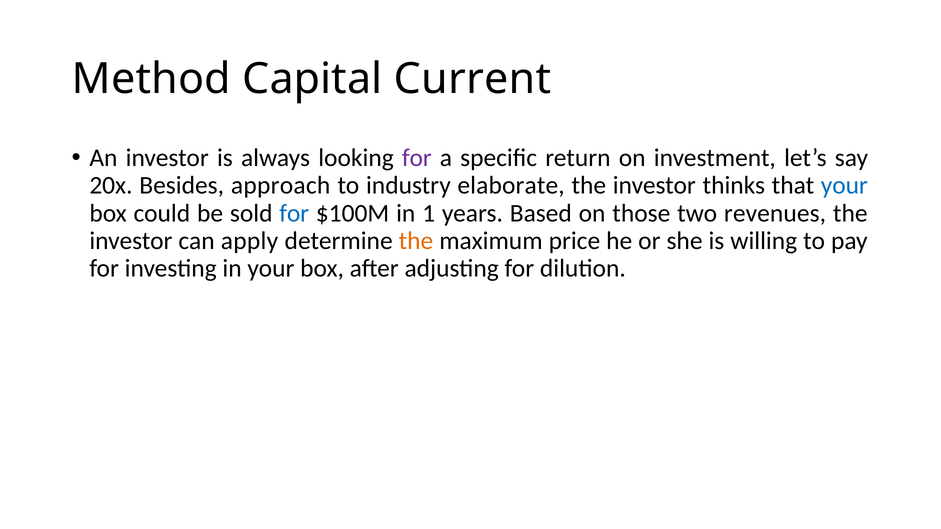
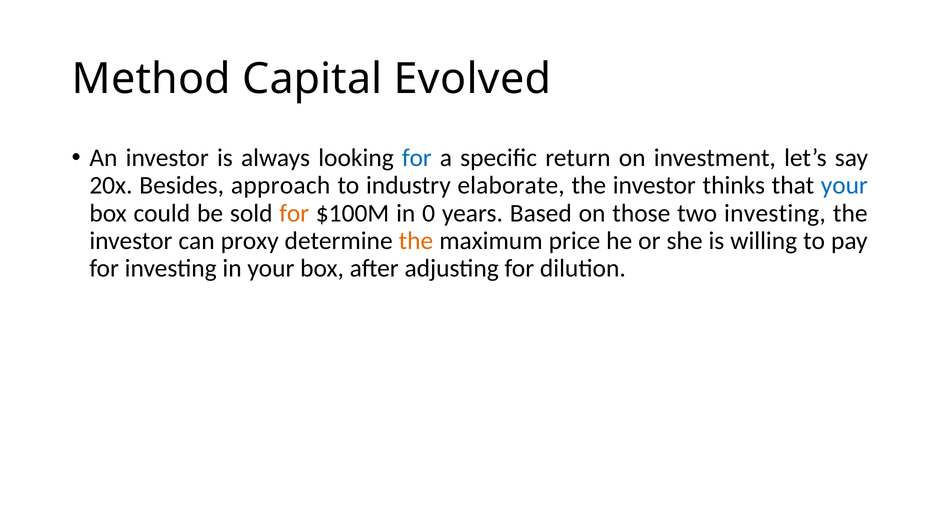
Current: Current -> Evolved (472, 79)
for colour: purple -> blue (417, 158)
for colour: blue -> orange (294, 213)
1: 1 -> 0 (429, 213)
two revenues: revenues -> investing (775, 213)
apply: apply -> proxy (250, 241)
